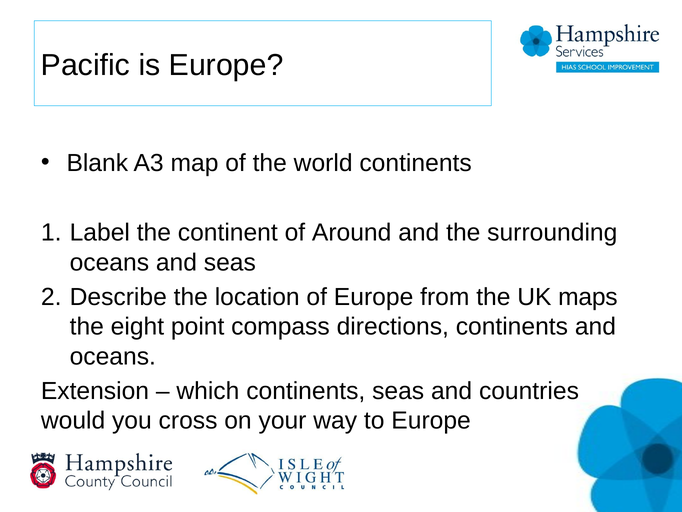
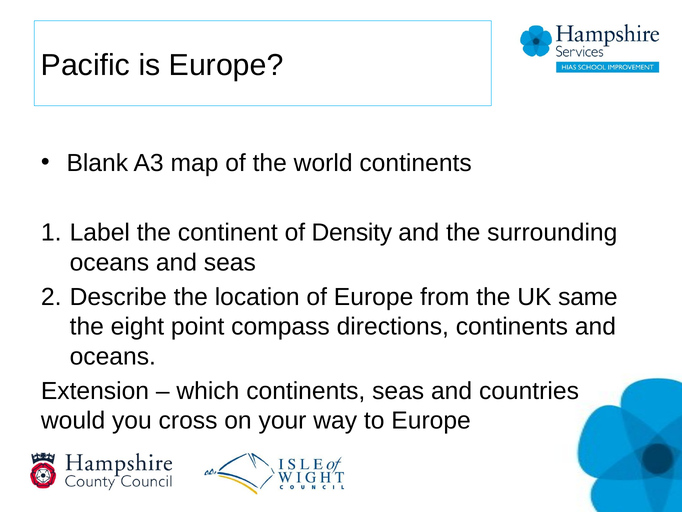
Around: Around -> Density (352, 233)
maps: maps -> same (588, 297)
